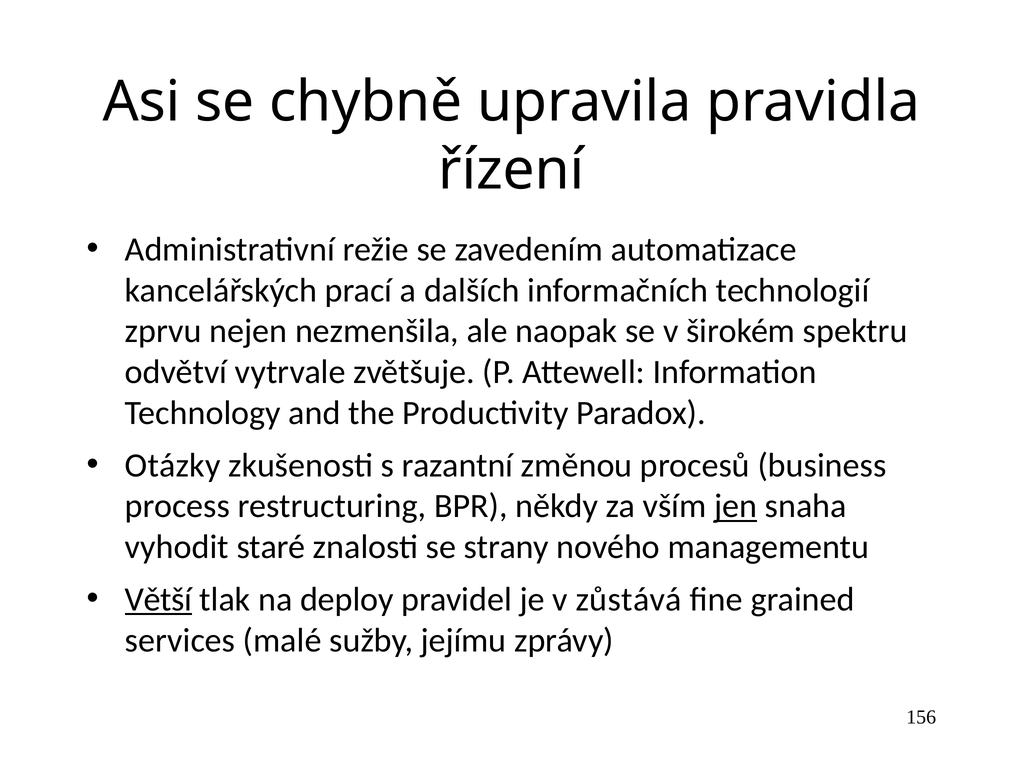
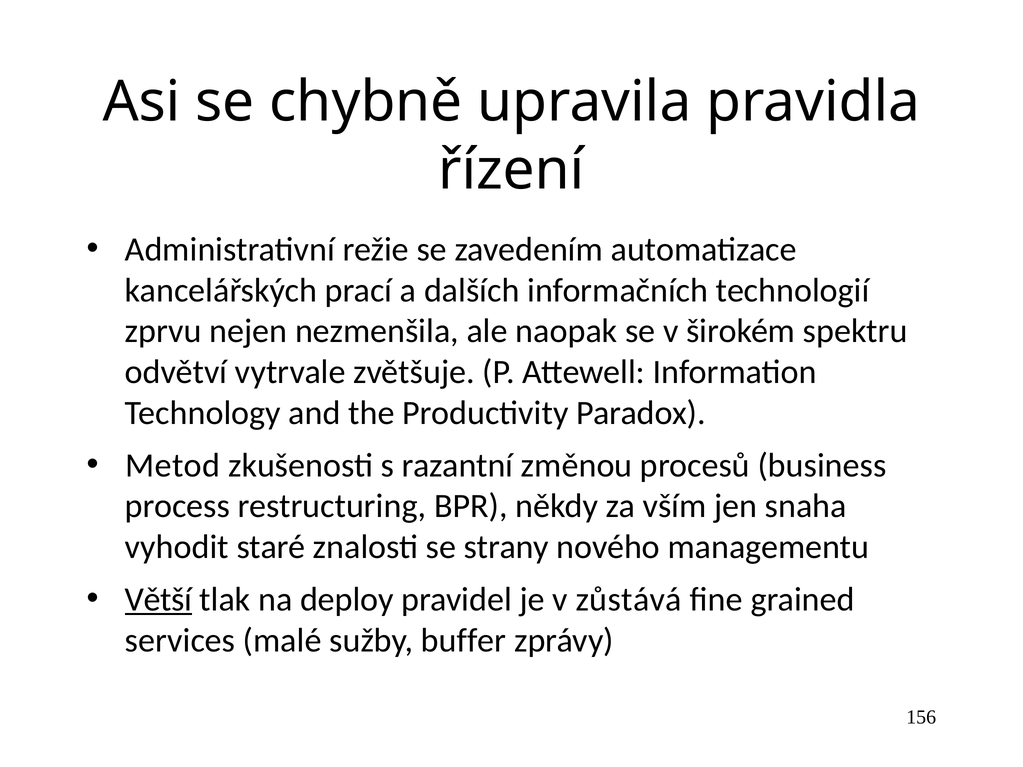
Otázky: Otázky -> Metod (173, 465)
jen underline: present -> none (736, 506)
jejímu: jejímu -> buffer (464, 640)
